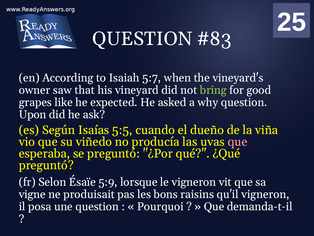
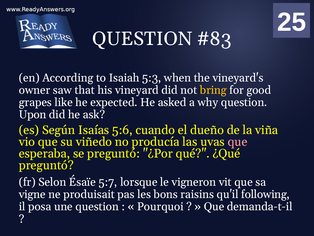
5:7: 5:7 -> 5:3 (152, 78)
bring colour: light green -> yellow (213, 90)
5:5: 5:5 -> 5:6 (122, 130)
5:9: 5:9 -> 5:7 (108, 182)
qu'il vigneron: vigneron -> following (265, 194)
